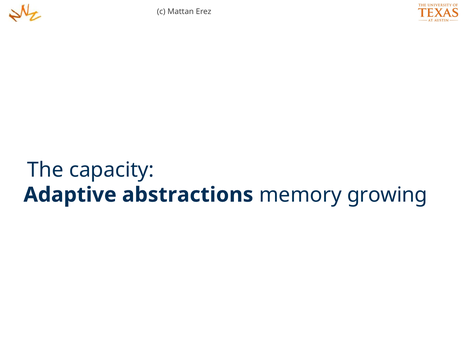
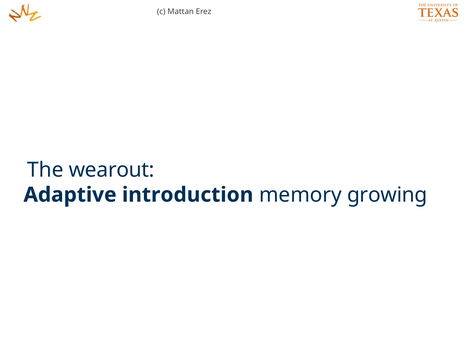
capacity: capacity -> wearout (112, 170)
abstractions: abstractions -> introduction (188, 195)
